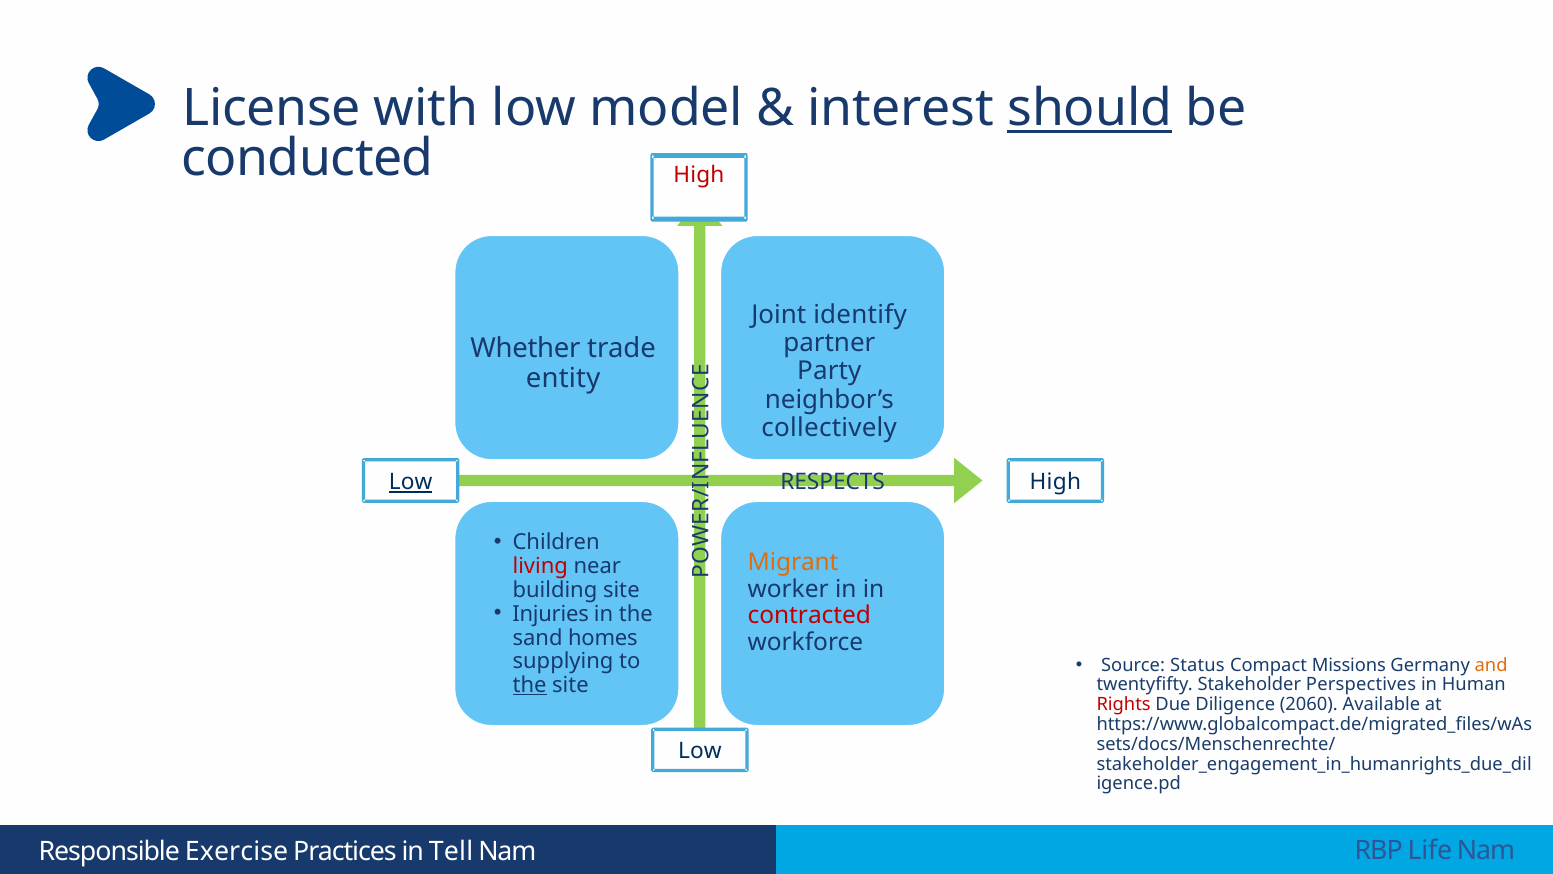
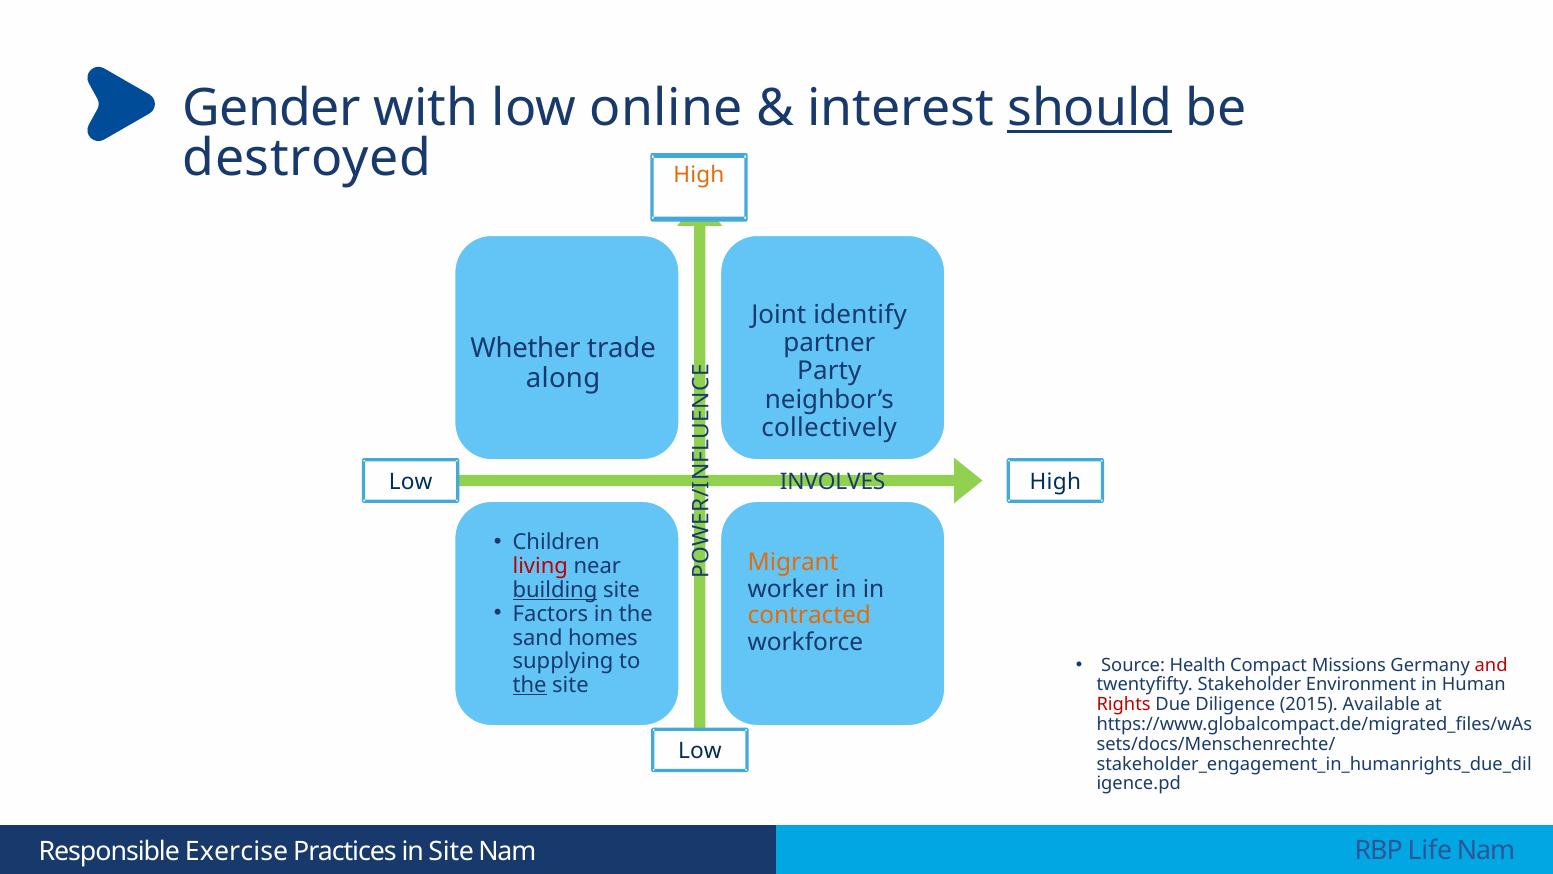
License: License -> Gender (272, 109)
model: model -> online (666, 109)
conducted: conducted -> destroyed (307, 159)
High colour: red -> orange (699, 175)
entity: entity -> along (563, 378)
Low underline: present -> none (411, 482)
RESPECTS: RESPECTS -> INVOLVES (833, 482)
building underline: none -> present (555, 590)
Injuries: Injuries -> Factors (550, 614)
contracted colour: red -> orange (809, 615)
Status: Status -> Health (1198, 665)
and colour: orange -> red (1491, 665)
Perspectives: Perspectives -> Environment (1361, 685)
2060: 2060 -> 2015 (1309, 704)
in Tell: Tell -> Site (451, 851)
